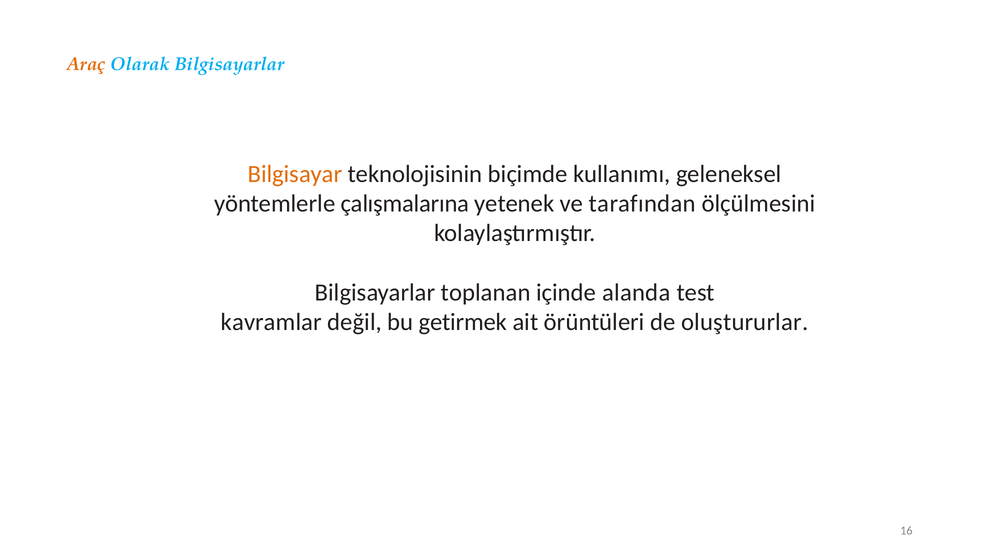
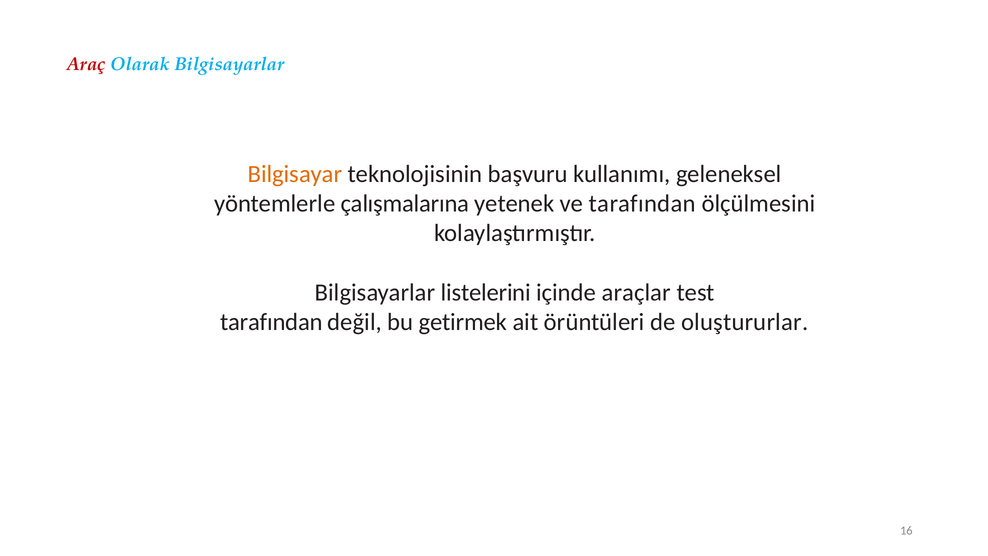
Araç colour: orange -> red (86, 64)
biçimde: biçimde -> başvuru (528, 174)
toplanan: toplanan -> listelerini (486, 292)
alanda: alanda -> araçlar (636, 292)
kavramlar: kavramlar -> tarafından (271, 322)
